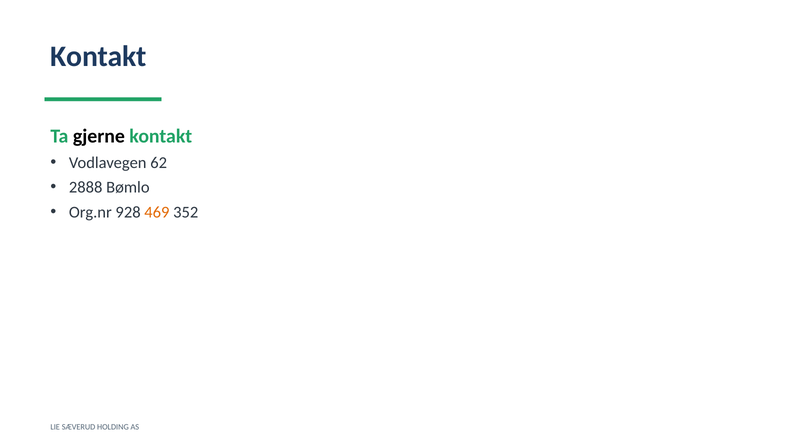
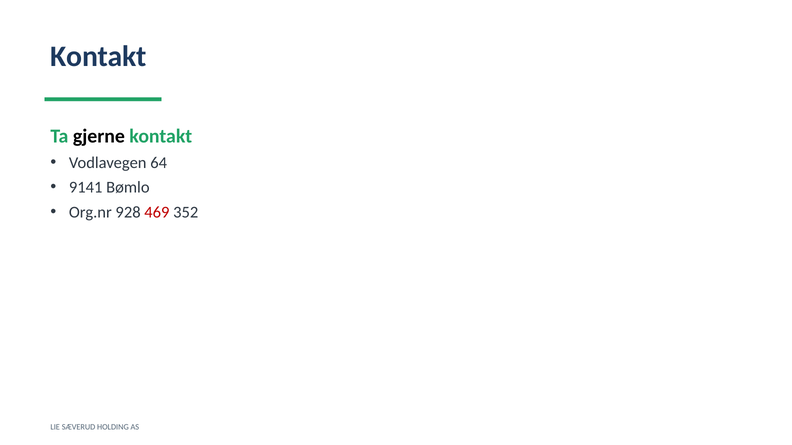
62: 62 -> 64 (159, 163)
2888: 2888 -> 9141 (86, 188)
469 colour: orange -> red (157, 212)
